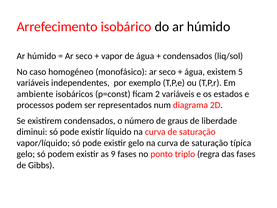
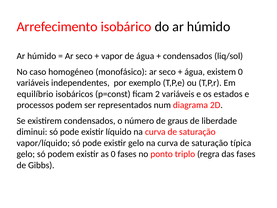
existem 5: 5 -> 0 (240, 72)
ambiente: ambiente -> equilíbrio (35, 94)
as 9: 9 -> 0 (113, 154)
